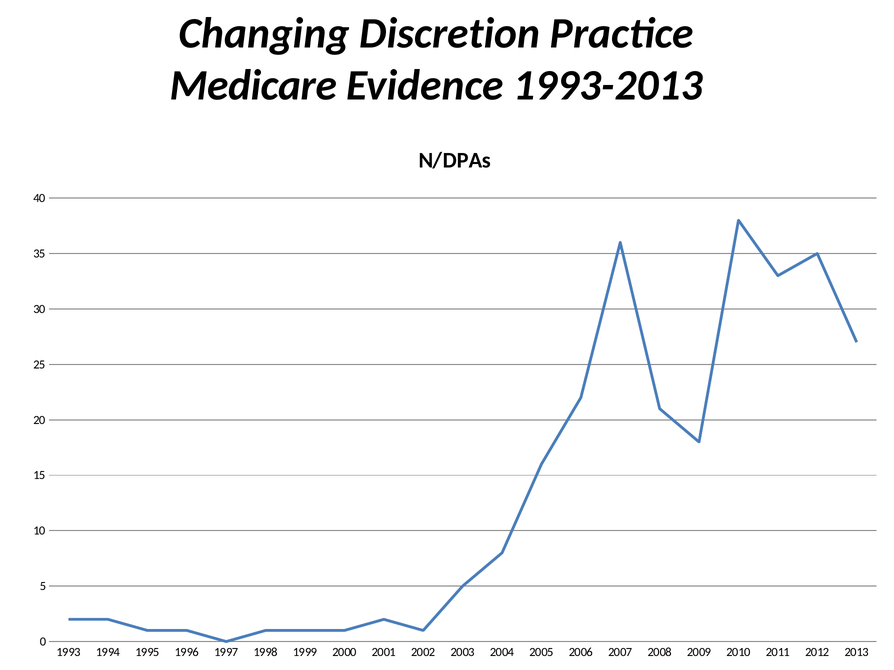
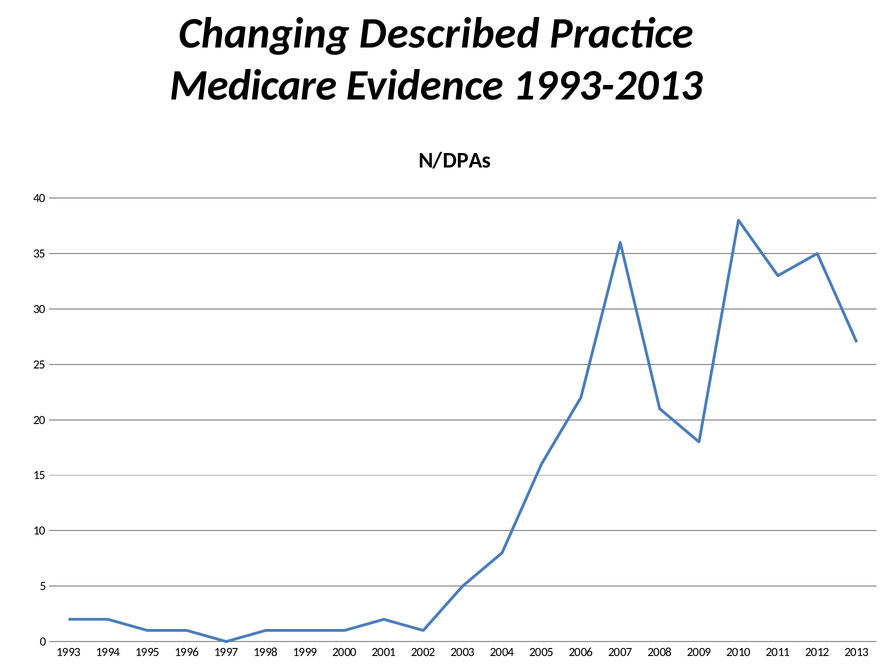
Discretion: Discretion -> Described (450, 34)
